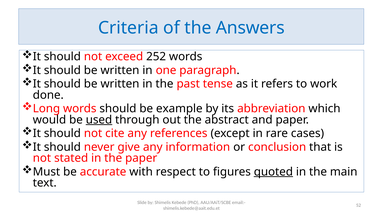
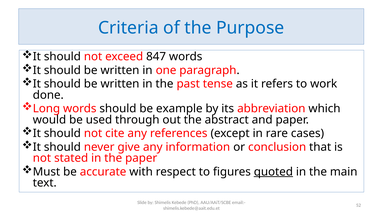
Answers: Answers -> Purpose (250, 28)
252: 252 -> 847 (156, 57)
used underline: present -> none (99, 120)
